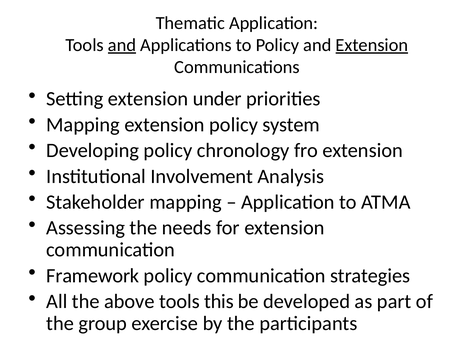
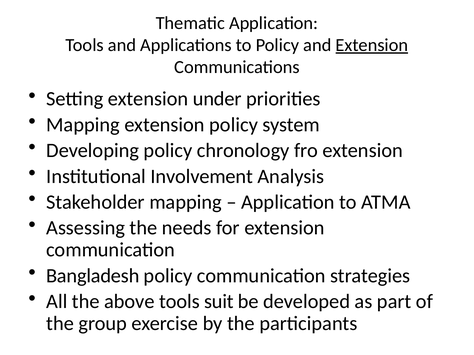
and underline: present -> none (122, 45)
Framework: Framework -> Bangladesh (93, 276)
this: this -> suit (219, 302)
